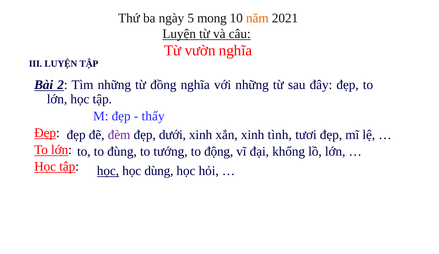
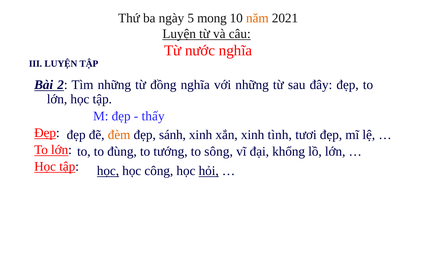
vườn: vườn -> nước (200, 50)
đèm colour: purple -> orange (119, 134)
dưới: dưới -> sánh (172, 134)
động: động -> sông (219, 151)
dùng: dùng -> công (159, 170)
hỏi underline: none -> present (209, 170)
